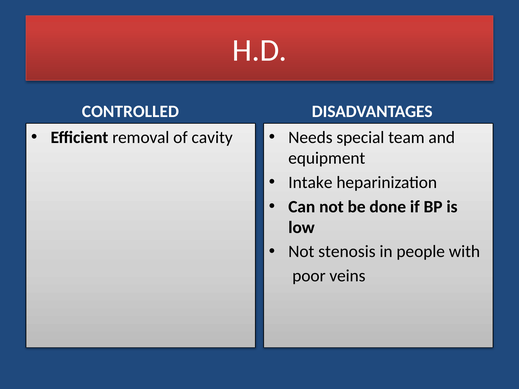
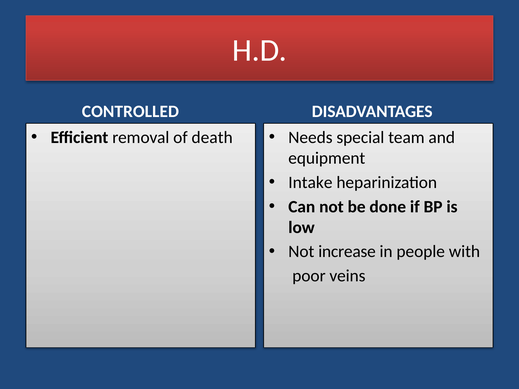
cavity: cavity -> death (212, 138)
stenosis: stenosis -> increase (347, 252)
